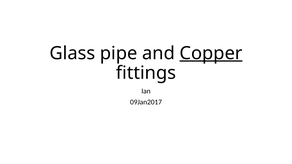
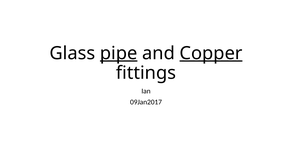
pipe underline: none -> present (119, 53)
